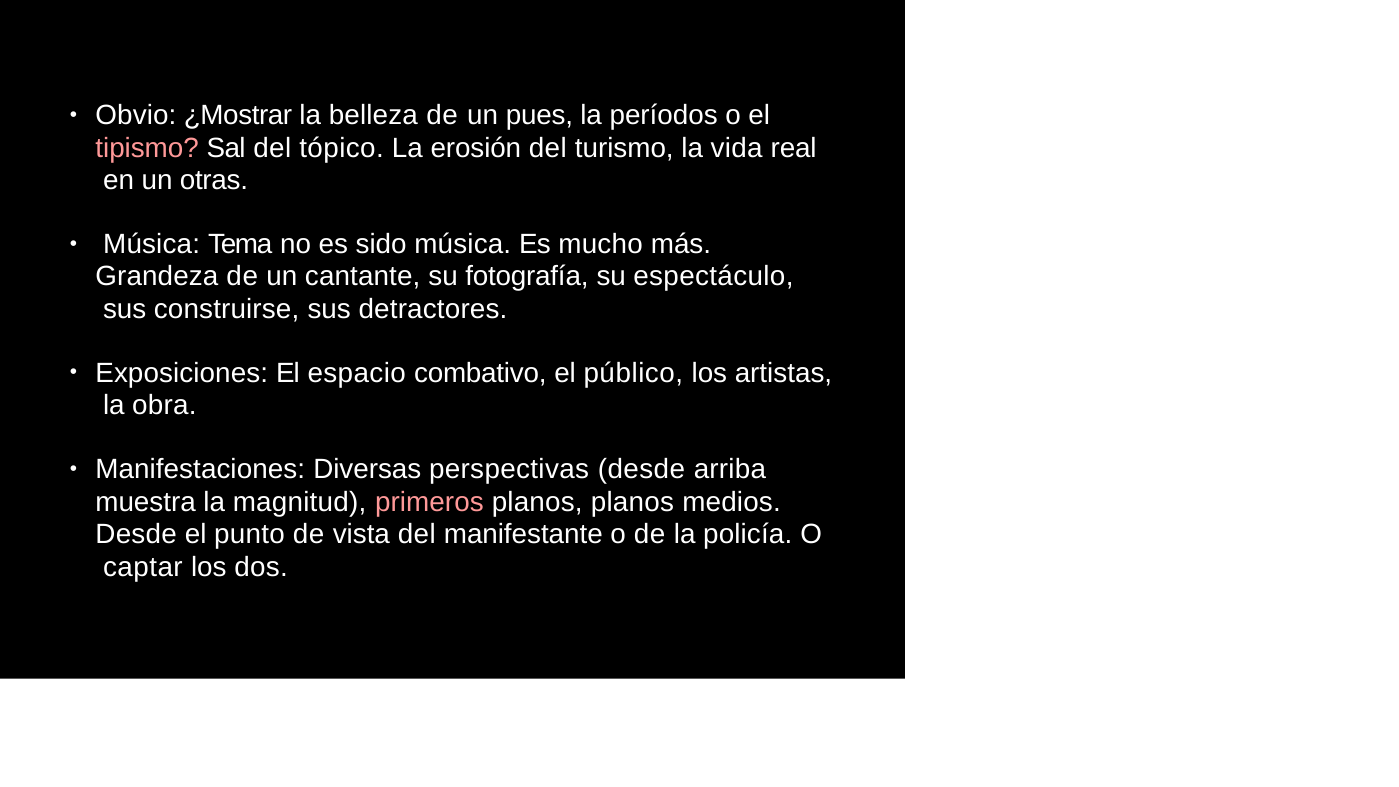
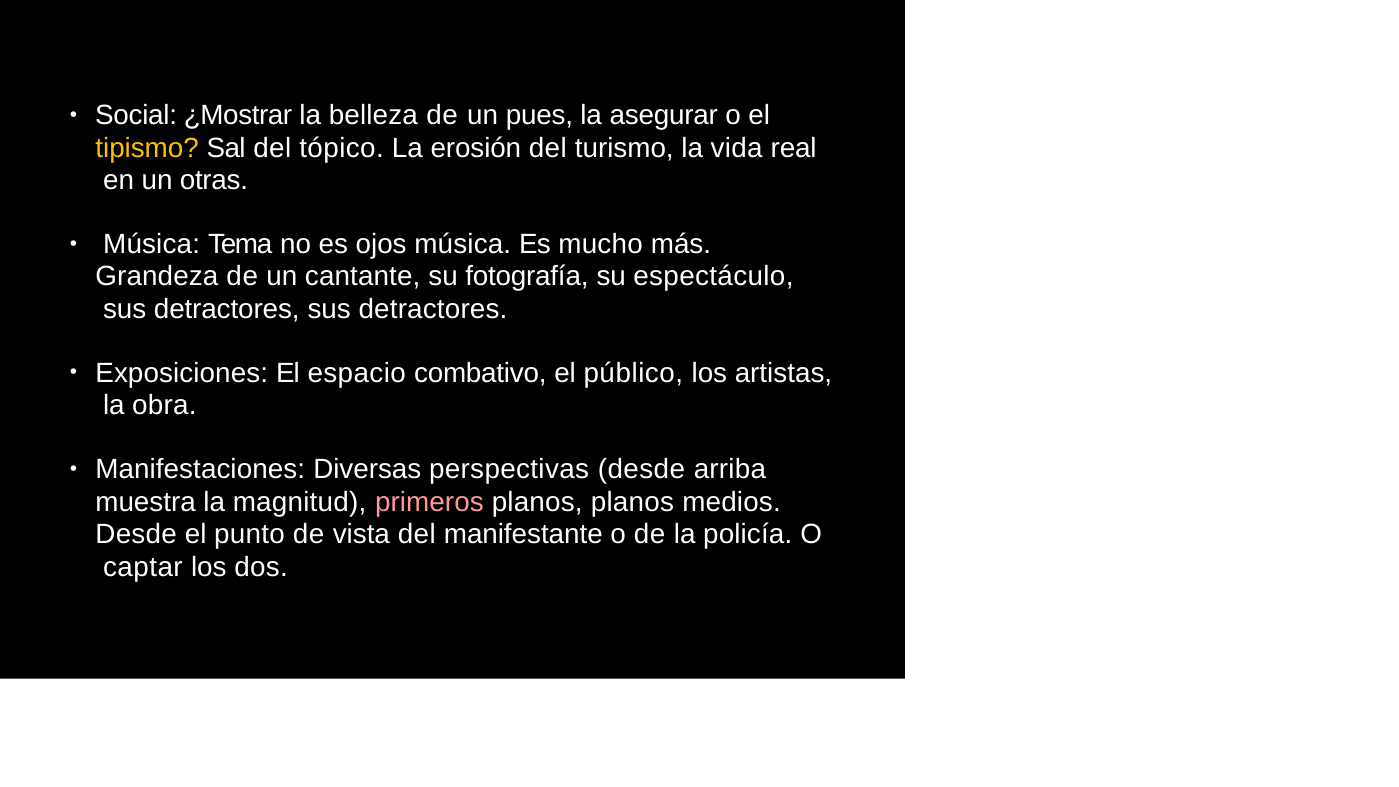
Obvio: Obvio -> Social (136, 115)
períodos: períodos -> asegurar (664, 115)
tipismo colour: pink -> yellow (147, 148)
sido: sido -> ojos (381, 244)
construirse: construirse -> detractores (227, 309)
